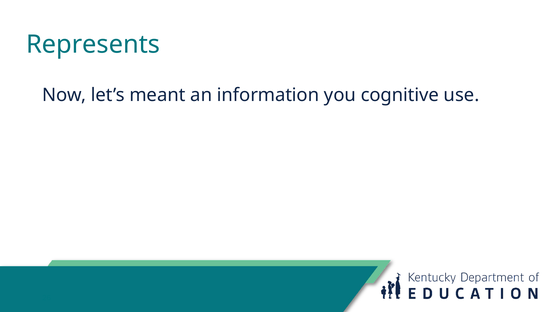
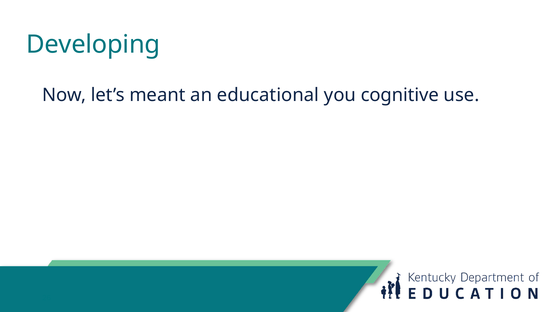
Represents: Represents -> Developing (93, 44)
information: information -> educational (268, 95)
